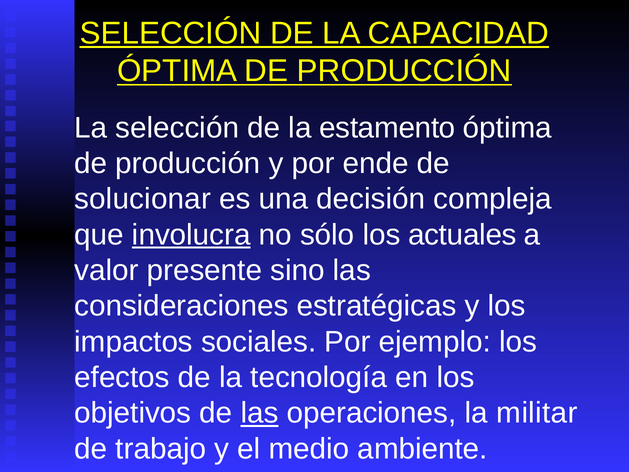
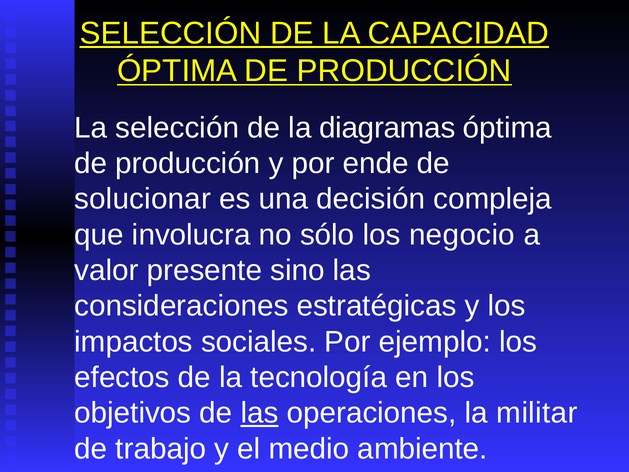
estamento: estamento -> diagramas (387, 128)
involucra underline: present -> none (191, 235)
actuales: actuales -> negocio (462, 235)
